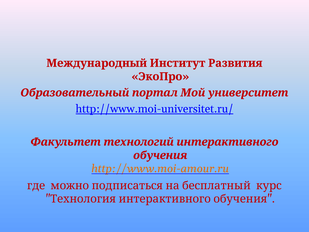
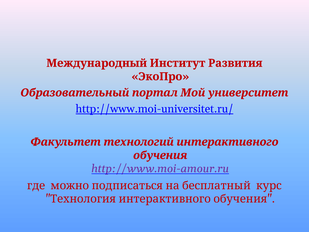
http://www.moi-amour.ru colour: orange -> purple (160, 169)
